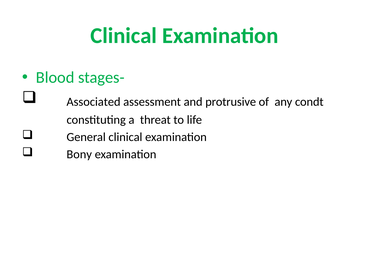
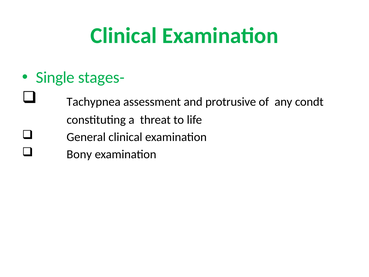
Blood: Blood -> Single (55, 77)
Associated: Associated -> Tachypnea (94, 102)
